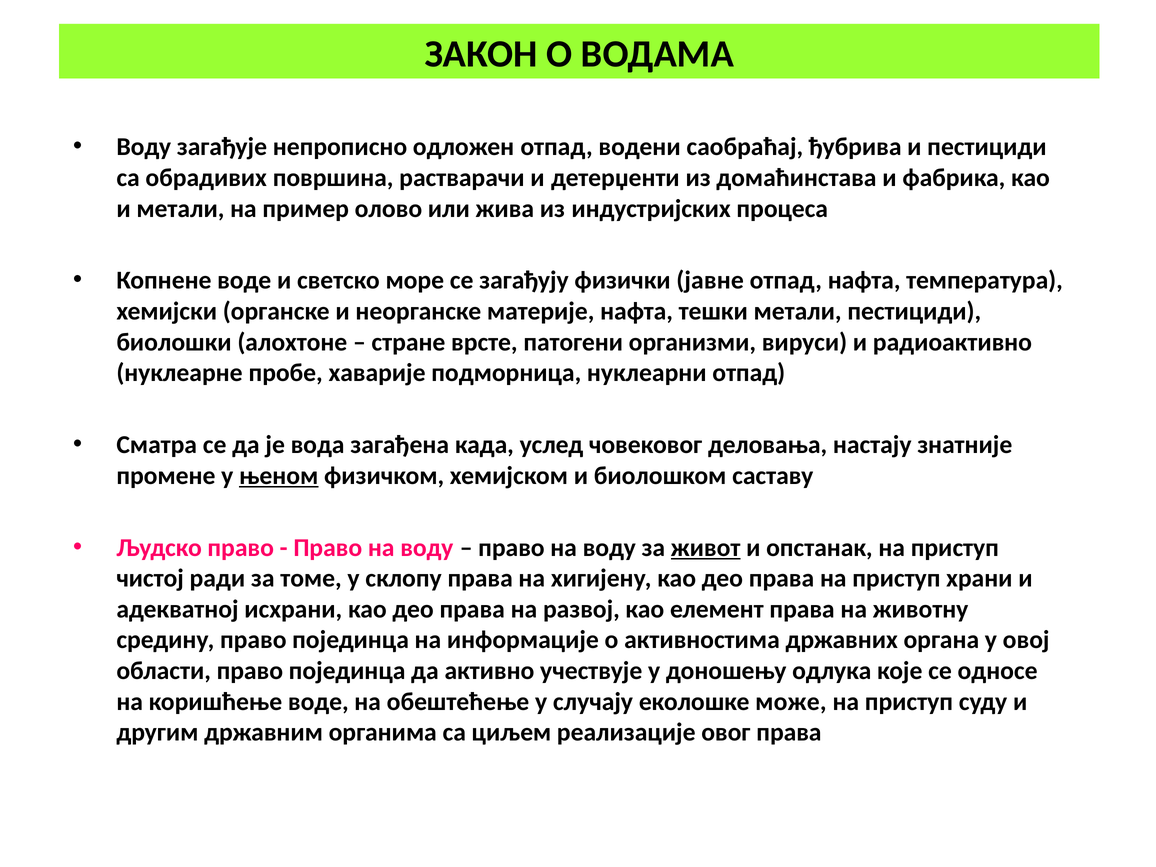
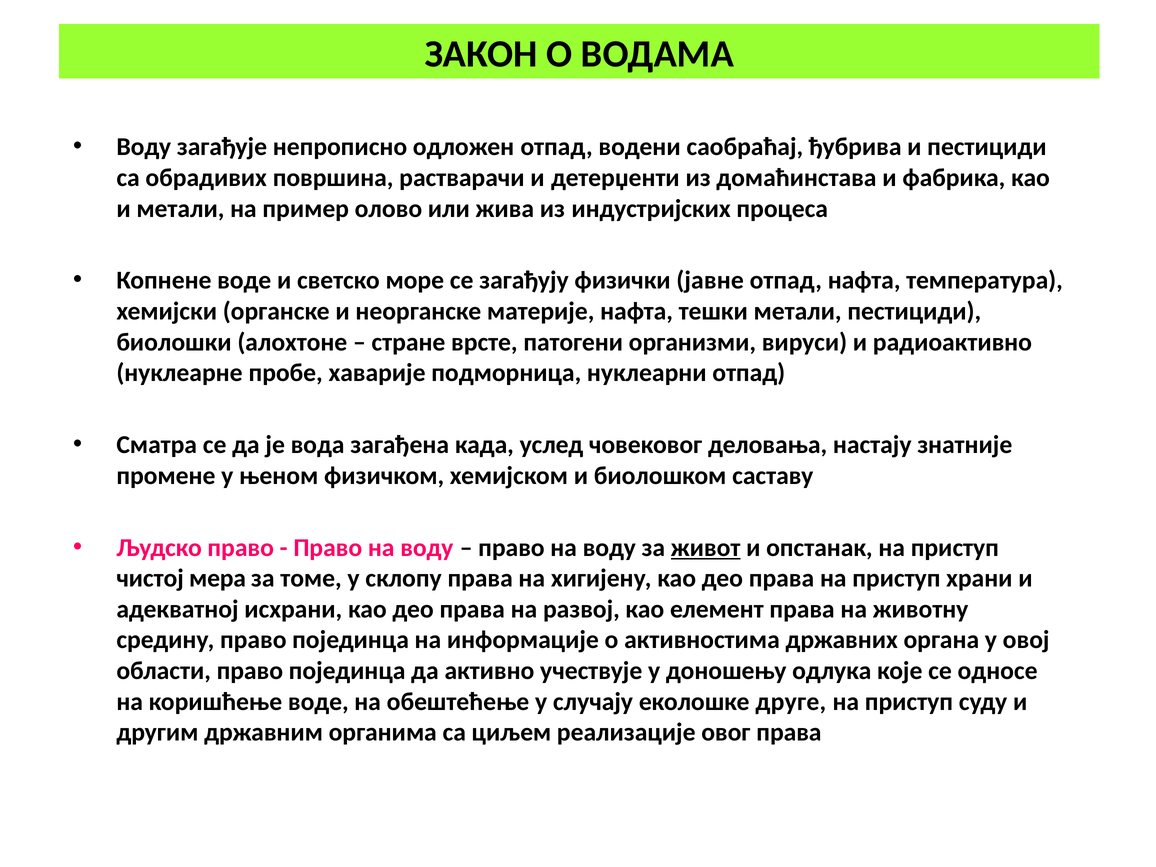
њеном underline: present -> none (279, 476)
ради: ради -> мера (218, 578)
може: може -> друге (791, 702)
